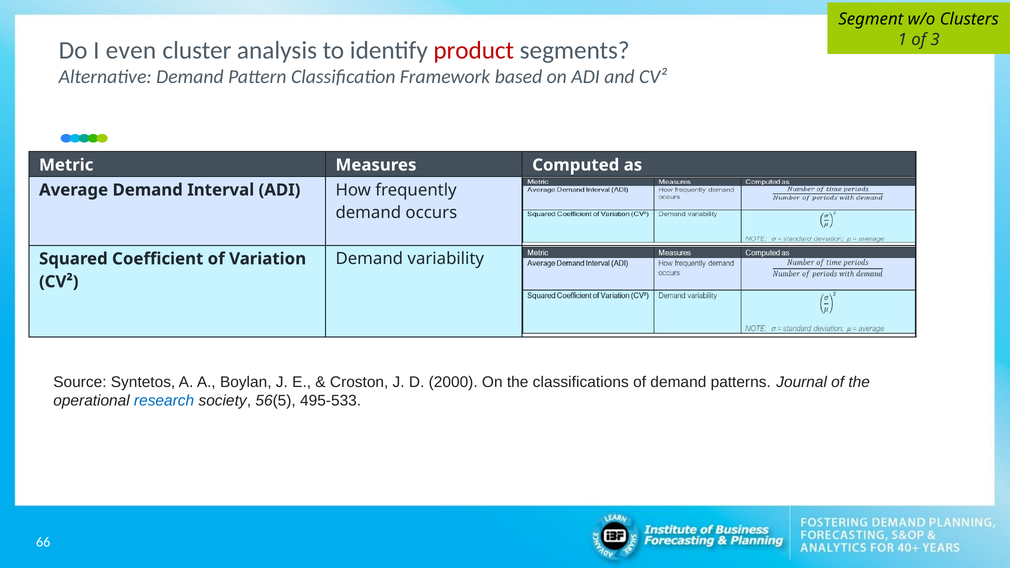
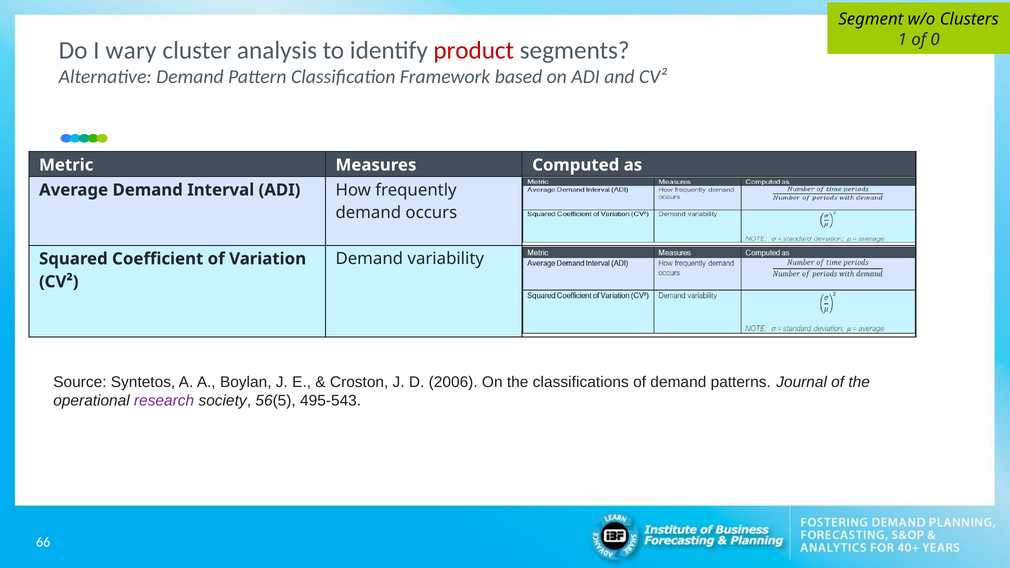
3: 3 -> 0 (935, 39)
even: even -> wary (131, 50)
2000: 2000 -> 2006 (453, 382)
research colour: blue -> purple (164, 401)
495-533: 495-533 -> 495-543 (331, 401)
